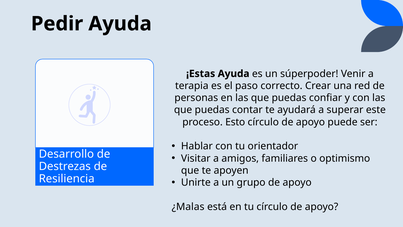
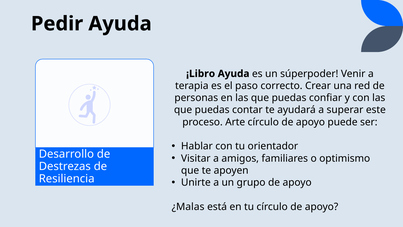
¡Estas: ¡Estas -> ¡Libro (201, 74)
Esto: Esto -> Arte (235, 122)
